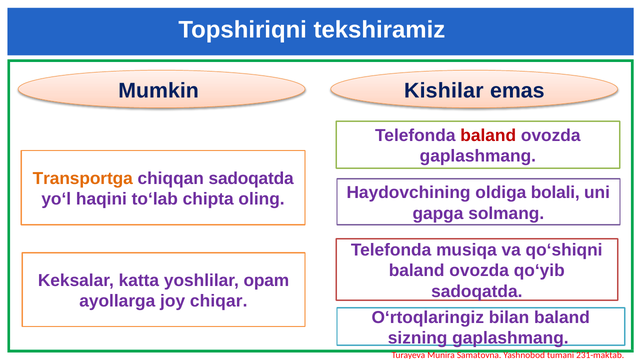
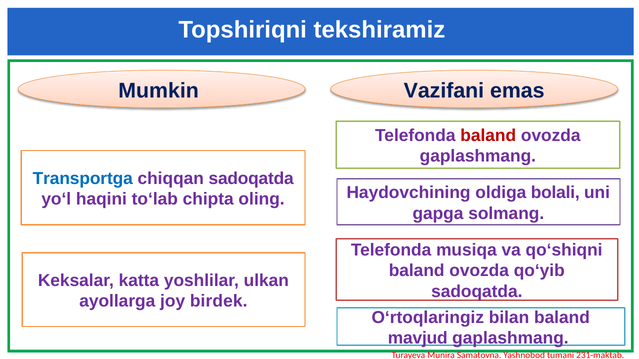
Kishilar: Kishilar -> Vazifani (444, 91)
Transportga colour: orange -> blue (83, 179)
opam: opam -> ulkan (266, 281)
chiqar: chiqar -> birdek (219, 302)
sizning: sizning -> mavjud (418, 338)
